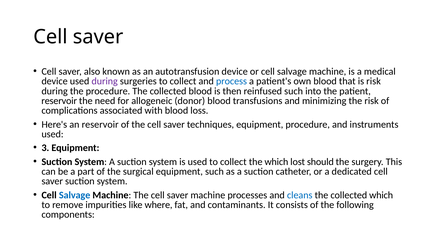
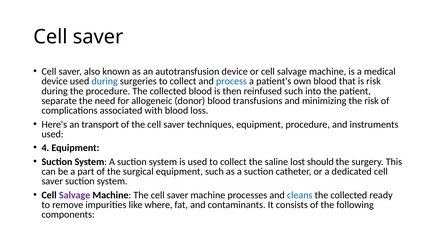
during colour: purple -> blue (105, 81)
reservoir: reservoir -> separate (59, 101)
an reservoir: reservoir -> transport (100, 124)
3: 3 -> 4 (45, 148)
the which: which -> saline (276, 162)
Salvage colour: blue -> purple (75, 195)
collected which: which -> ready (381, 195)
